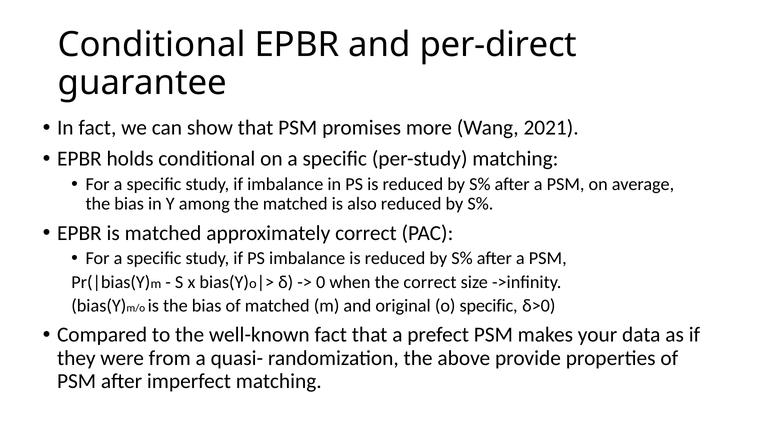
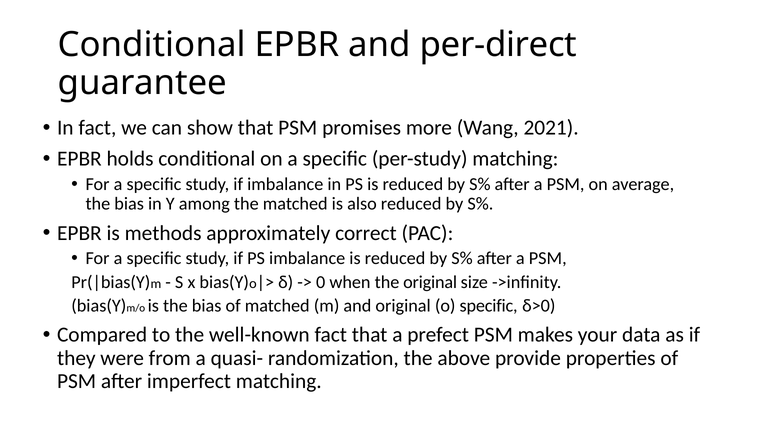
is matched: matched -> methods (163, 233)
the correct: correct -> original (430, 282)
